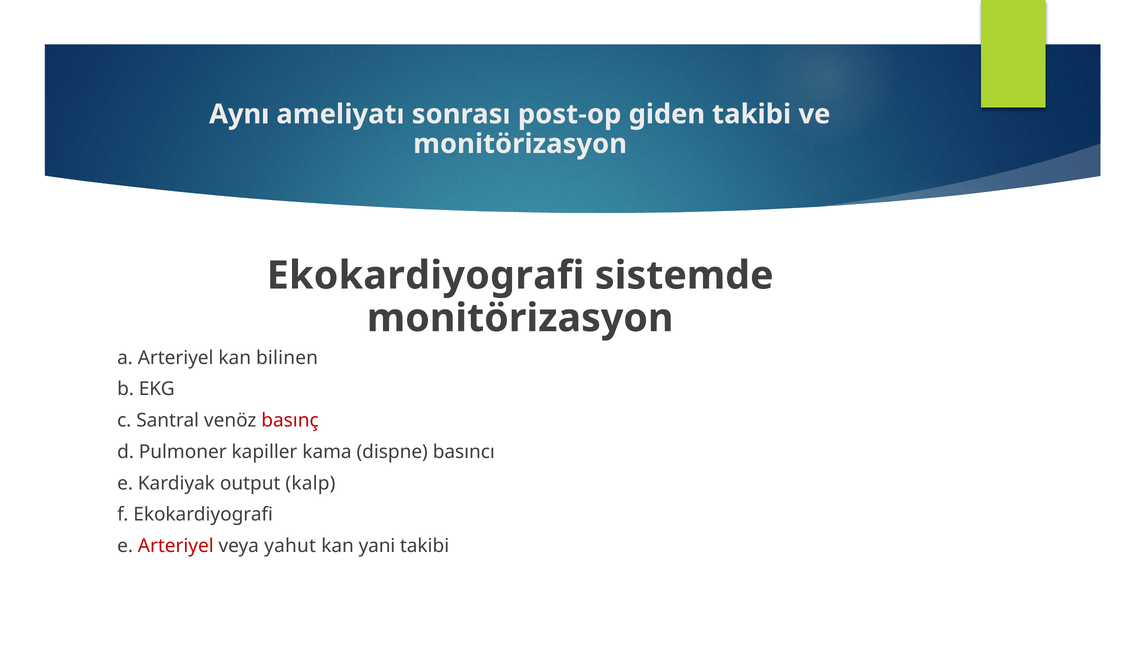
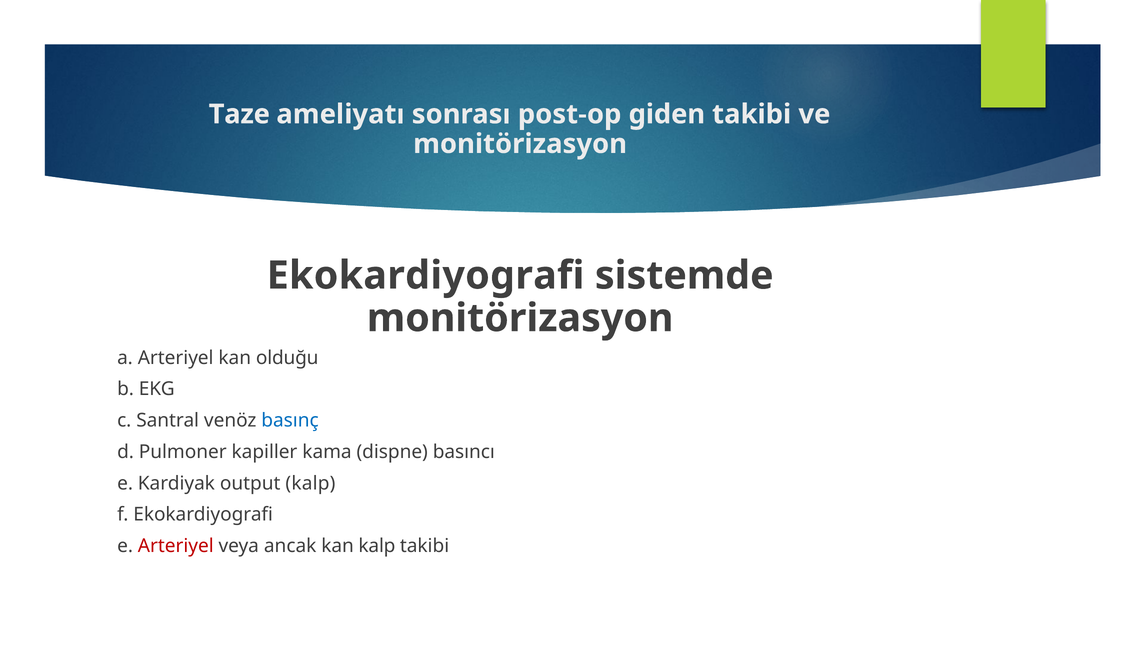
Aynı: Aynı -> Taze (239, 114)
bilinen: bilinen -> olduğu (287, 358)
basınç colour: red -> blue (290, 420)
yahut: yahut -> ancak (290, 546)
kan yani: yani -> kalp (377, 546)
